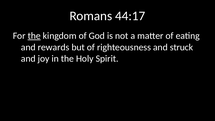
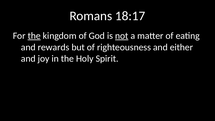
44:17: 44:17 -> 18:17 (130, 16)
not underline: none -> present (122, 36)
struck: struck -> either (181, 47)
